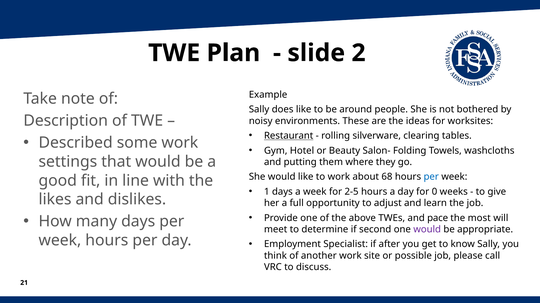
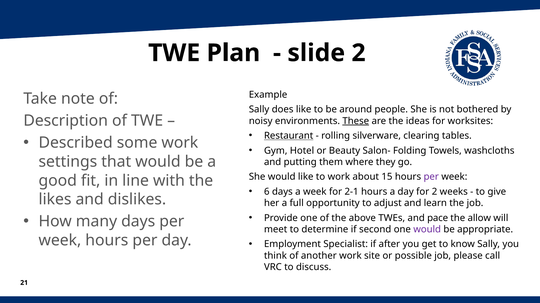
These underline: none -> present (356, 121)
68: 68 -> 15 (387, 177)
per colour: blue -> purple (431, 177)
1: 1 -> 6 (267, 192)
2-5: 2-5 -> 2-1 (352, 192)
for 0: 0 -> 2 (434, 192)
most: most -> allow (479, 218)
